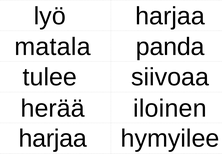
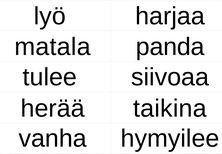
iloinen: iloinen -> taikina (170, 108)
harjaa: harjaa -> vanha (53, 138)
